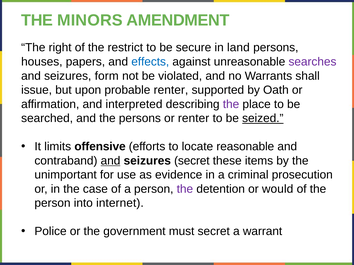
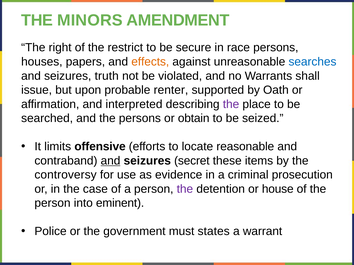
land: land -> race (238, 48)
effects colour: blue -> orange (150, 62)
searches colour: purple -> blue (312, 62)
form: form -> truth (107, 76)
or renter: renter -> obtain (194, 118)
seized underline: present -> none (263, 118)
unimportant: unimportant -> controversy (66, 175)
would: would -> house (278, 189)
internet: internet -> eminent (120, 203)
must secret: secret -> states (214, 232)
